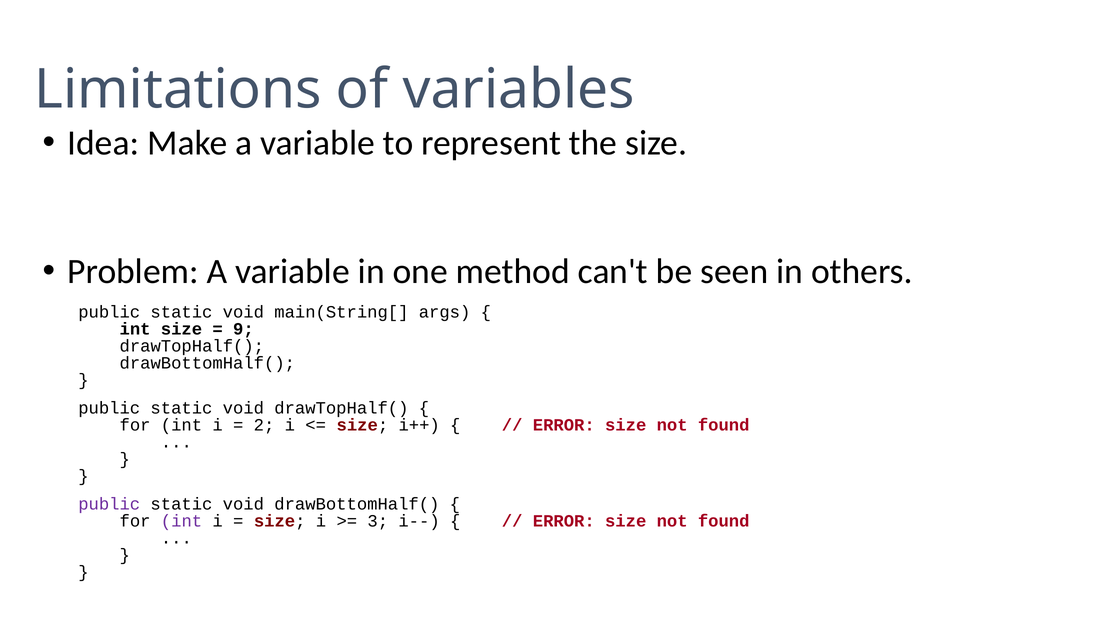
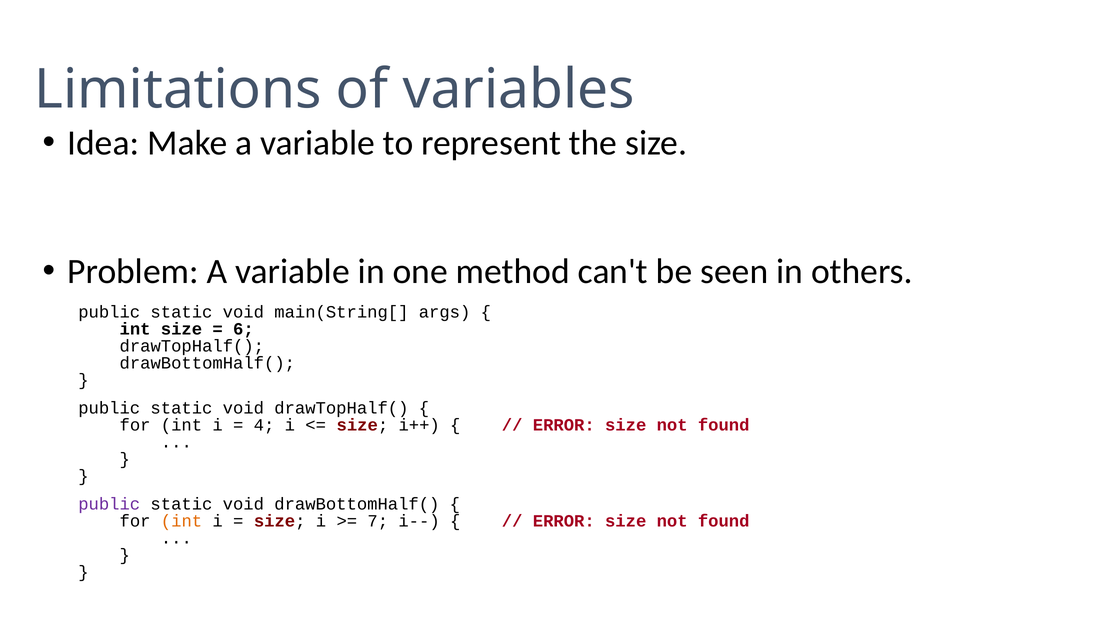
9: 9 -> 6 (243, 329)
2: 2 -> 4 (264, 425)
int colour: purple -> orange (182, 521)
3: 3 -> 7 (378, 521)
